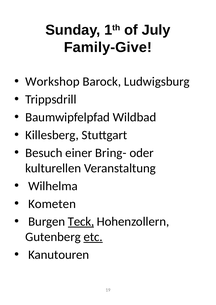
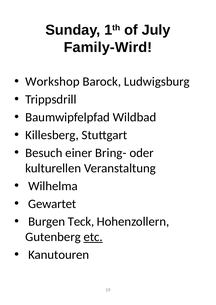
Family-Give: Family-Give -> Family-Wird (108, 47)
Kometen: Kometen -> Gewartet (52, 204)
Teck underline: present -> none (81, 222)
